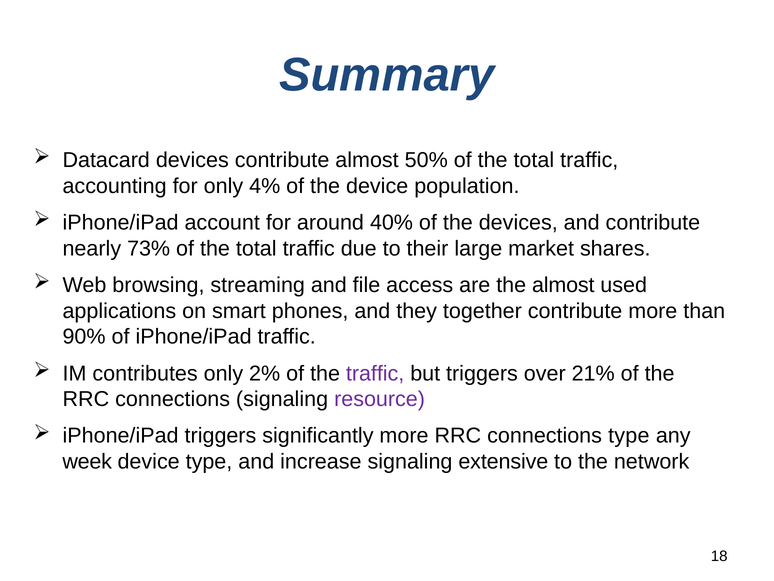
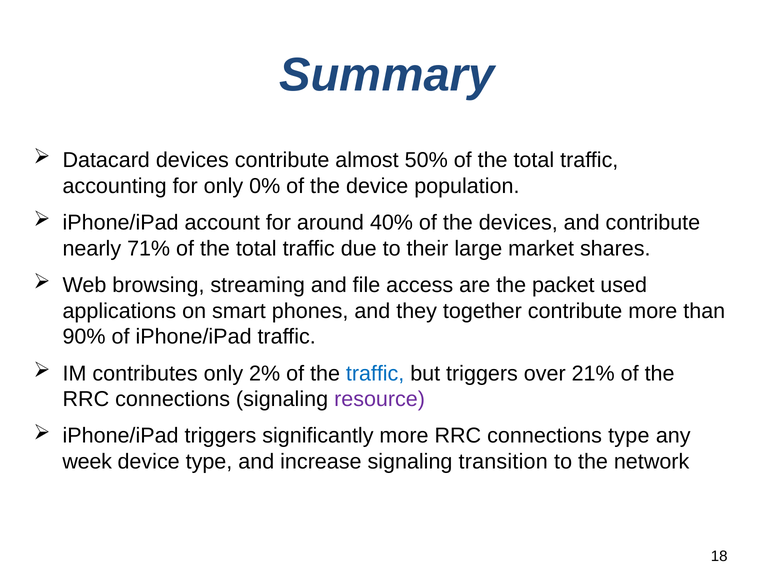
4%: 4% -> 0% (265, 186)
73%: 73% -> 71% (149, 248)
the almost: almost -> packet (563, 285)
traffic colour: purple -> blue (375, 373)
extensive: extensive -> transition (503, 461)
